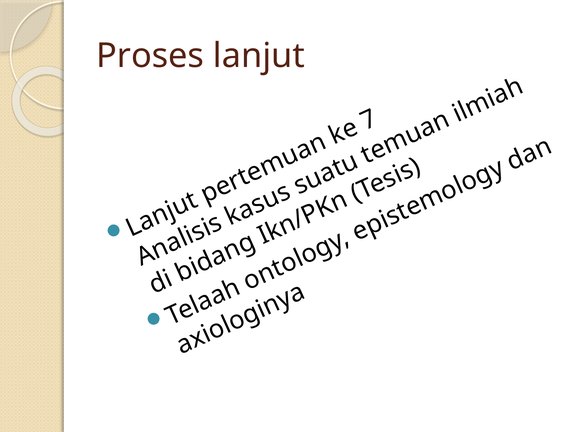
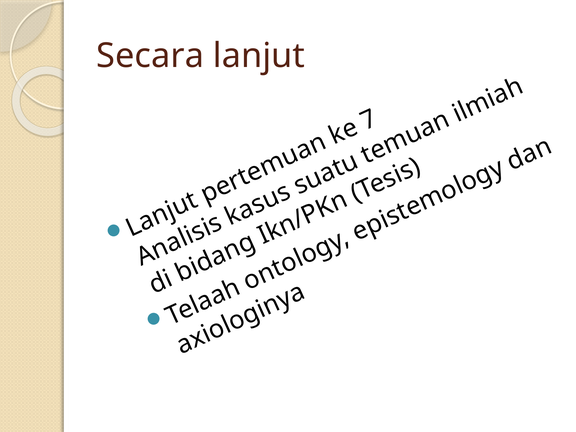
Proses: Proses -> Secara (150, 56)
